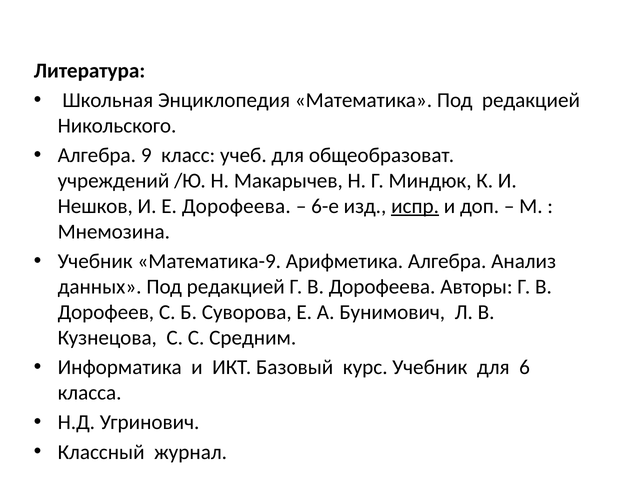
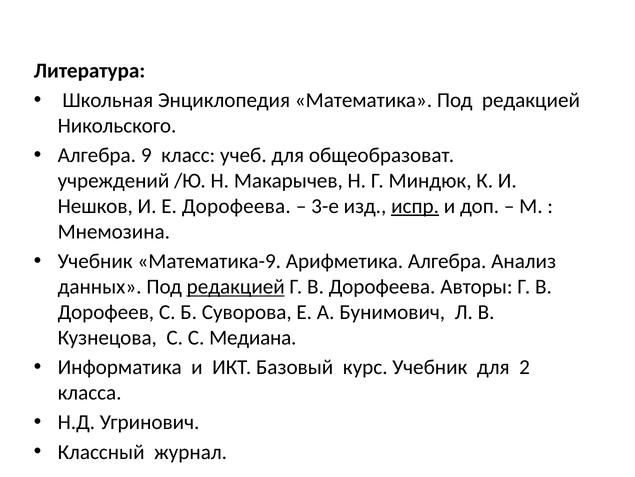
6-е: 6-е -> 3-е (325, 206)
редакцией underline: none -> present (236, 286)
Средним: Средним -> Медиана (253, 337)
6: 6 -> 2 (525, 367)
